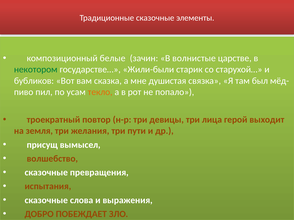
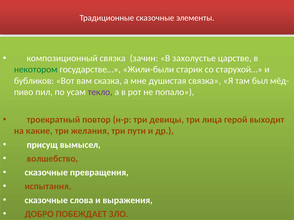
композиционный белые: белые -> связка (113, 58)
волнистые: волнистые -> захолустье (194, 58)
текло colour: orange -> purple (100, 92)
земля: земля -> какие (39, 131)
